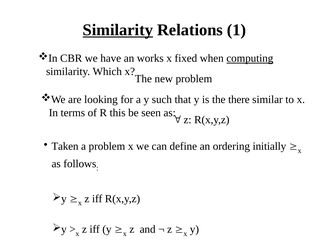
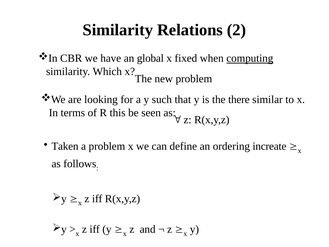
Similarity underline: present -> none (118, 30)
1: 1 -> 2 (237, 30)
works: works -> global (150, 58)
initially: initially -> increate (269, 146)
